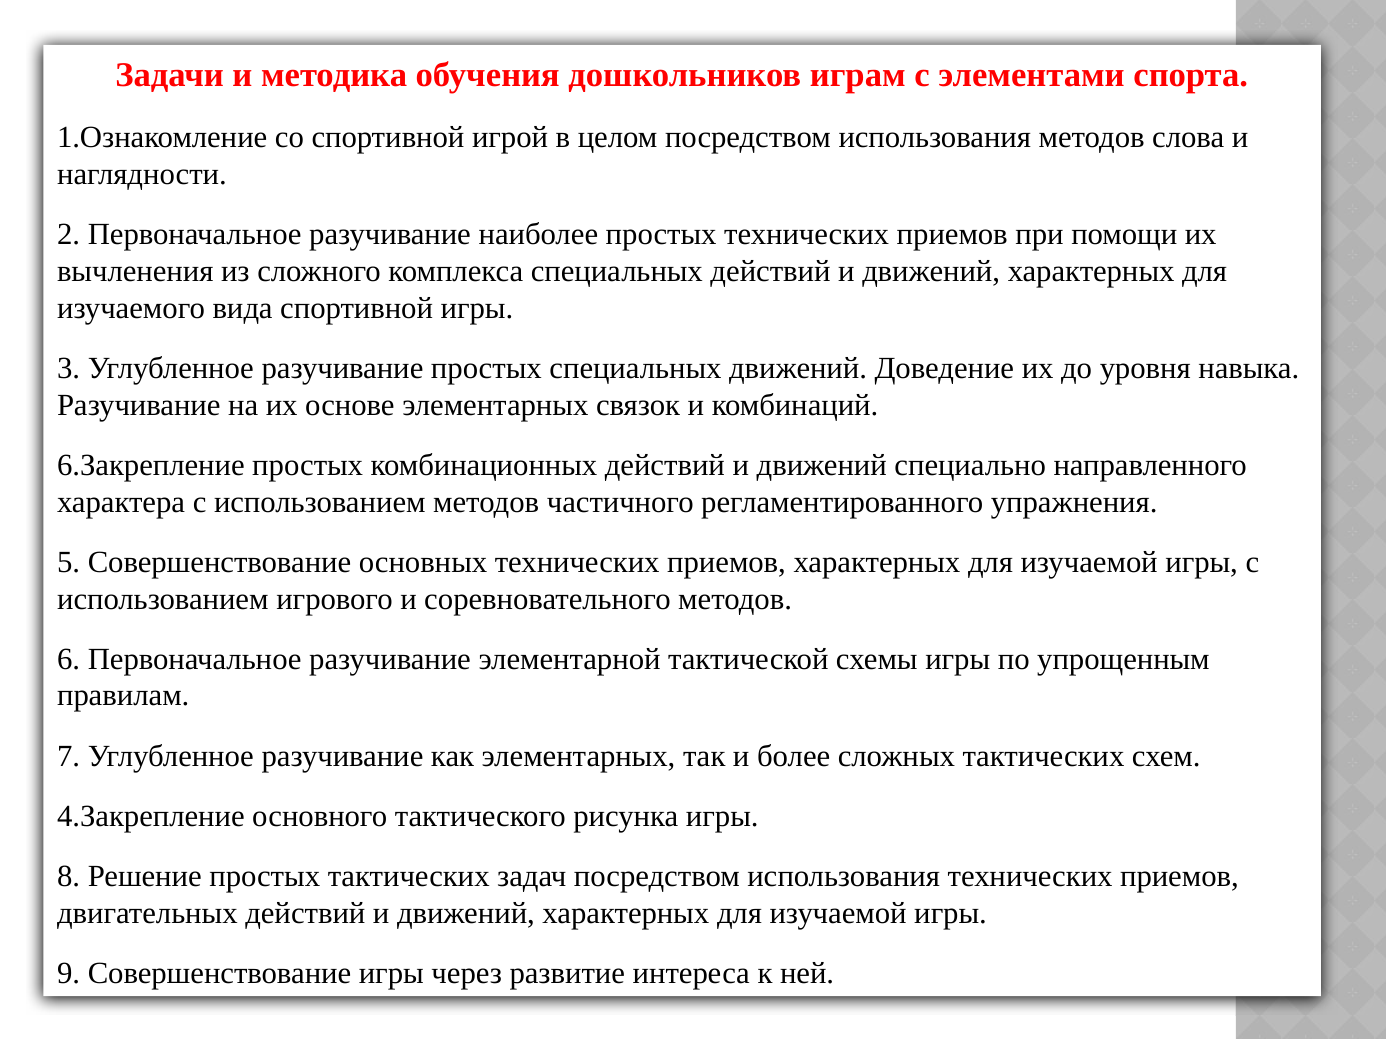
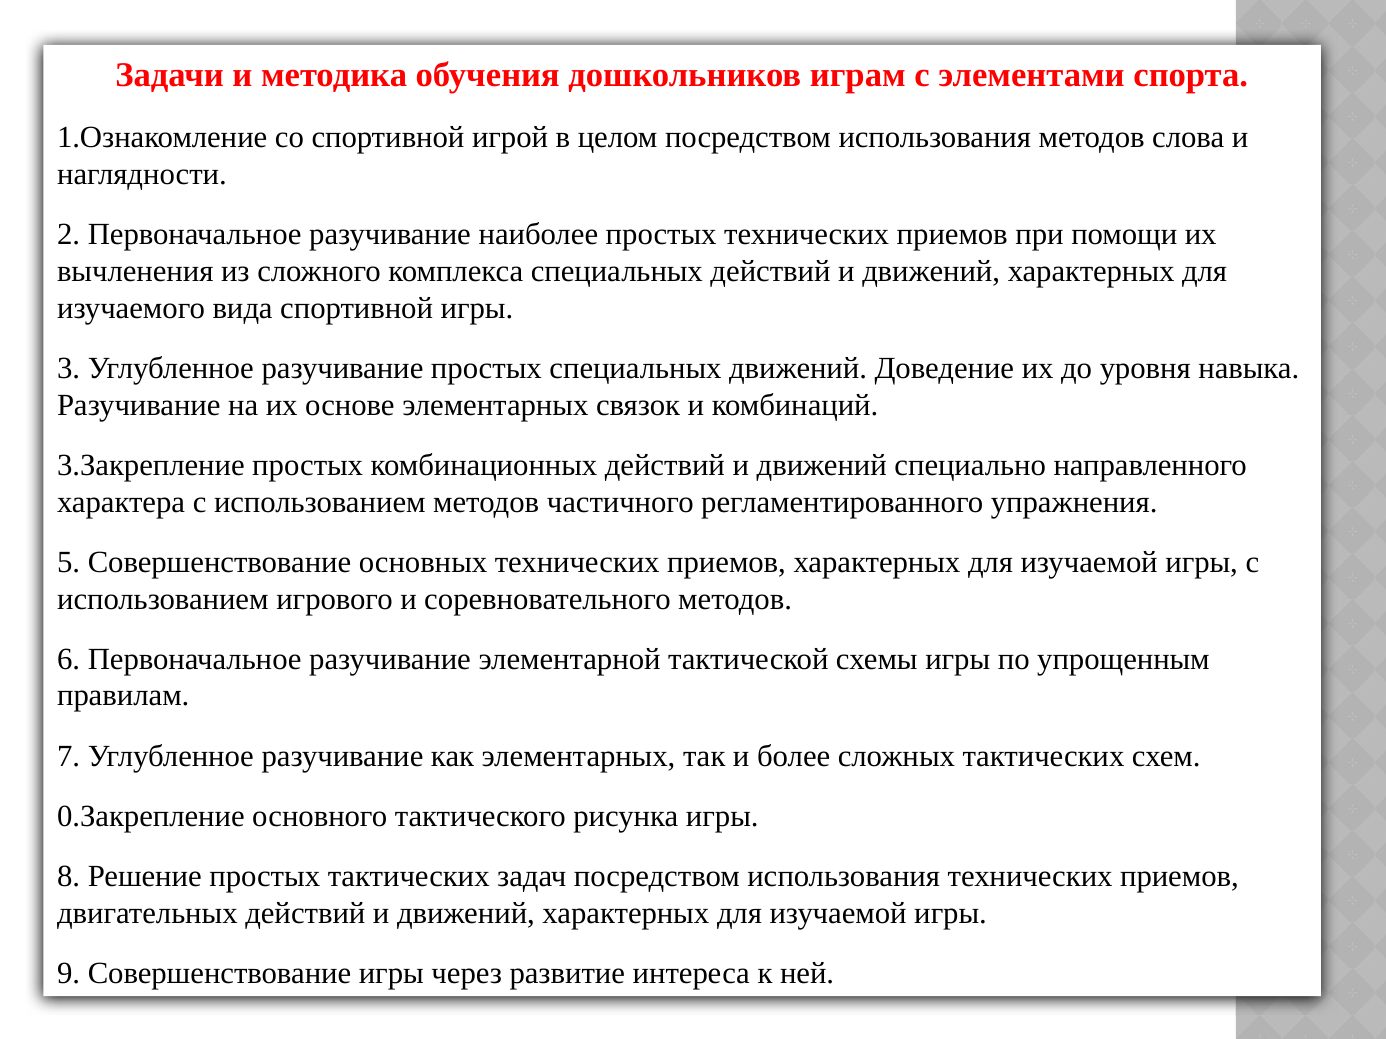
6.Закрепление: 6.Закрепление -> 3.Закрепление (151, 465)
4.Закрепление: 4.Закрепление -> 0.Закрепление (151, 816)
